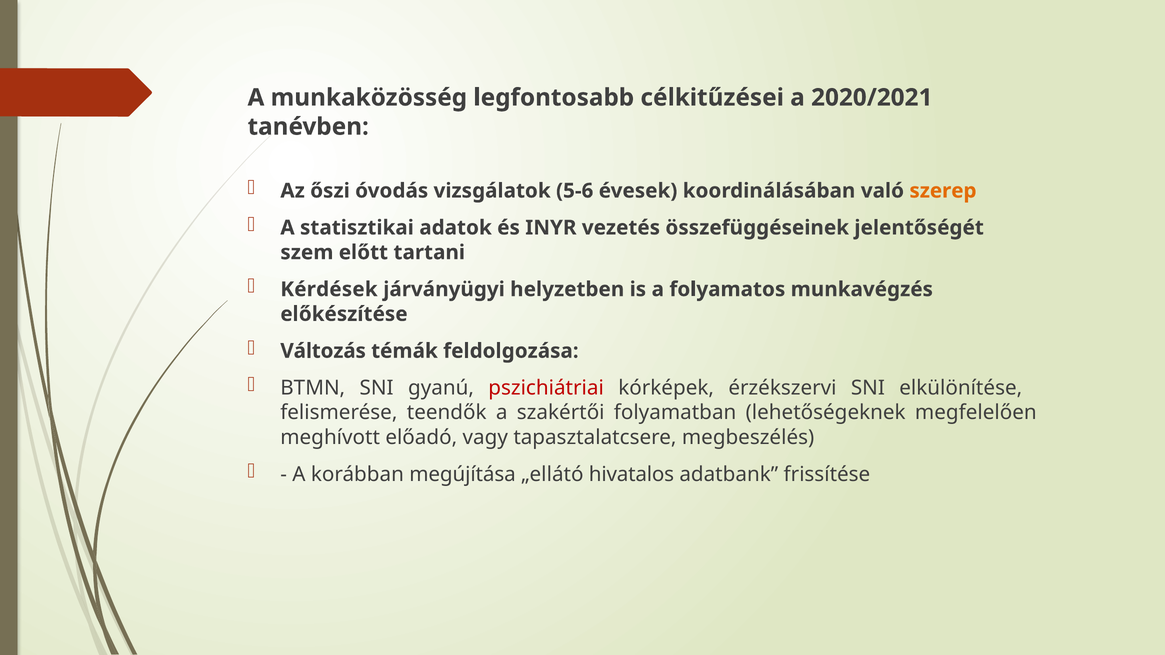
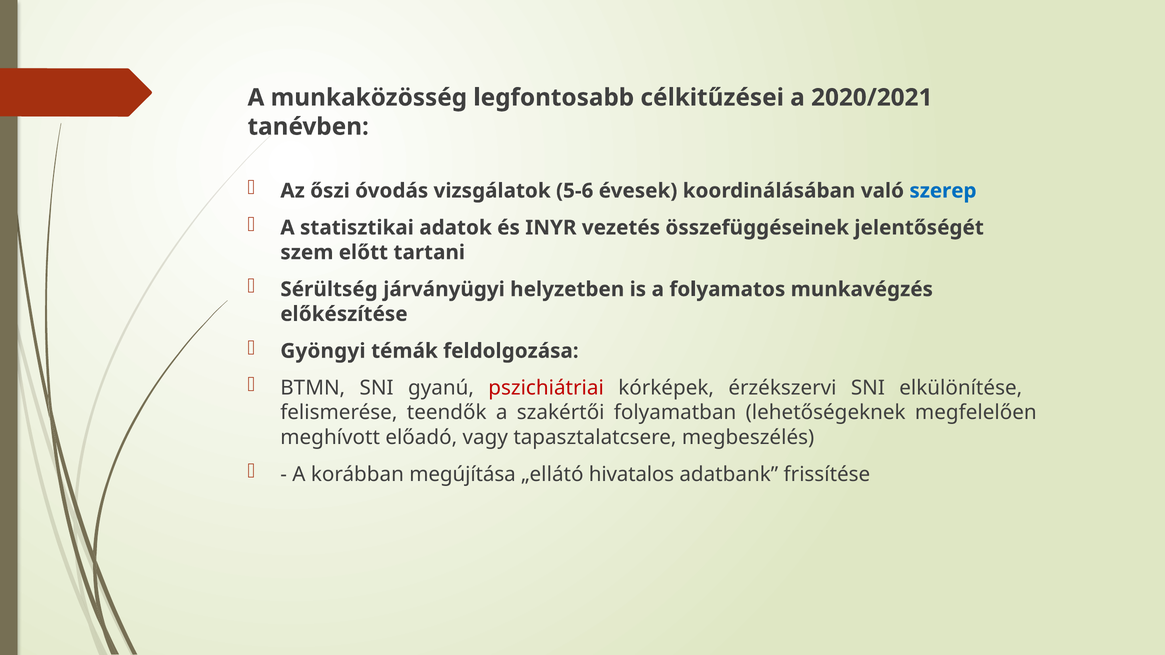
szerep colour: orange -> blue (943, 191)
Kérdések: Kérdések -> Sérültség (329, 289)
Változás: Változás -> Gyöngyi (323, 351)
